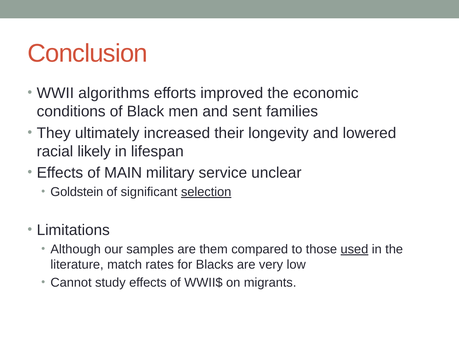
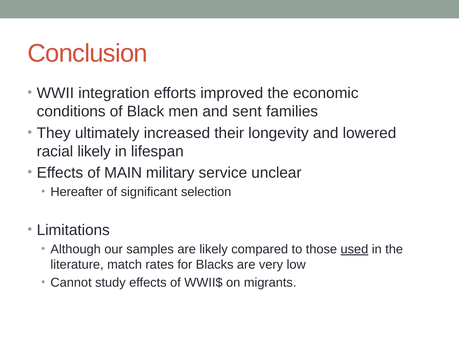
algorithms: algorithms -> integration (114, 93)
Goldstein: Goldstein -> Hereafter (77, 192)
selection underline: present -> none (206, 192)
are them: them -> likely (214, 249)
